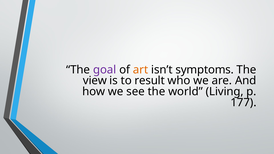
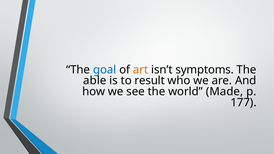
goal colour: purple -> blue (105, 70)
view: view -> able (95, 81)
Living: Living -> Made (225, 92)
